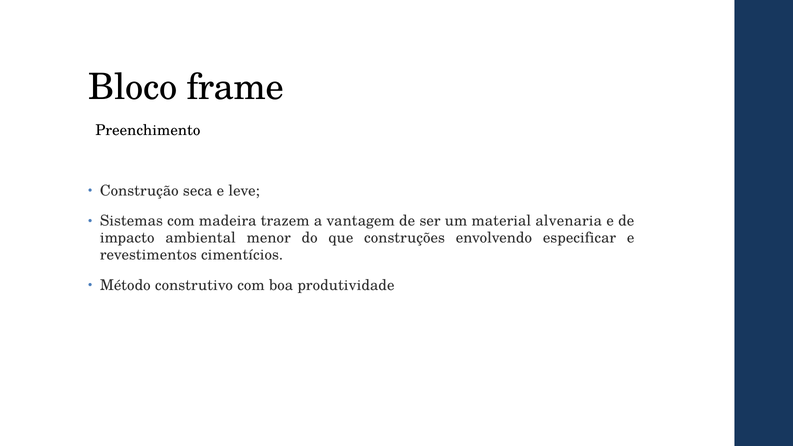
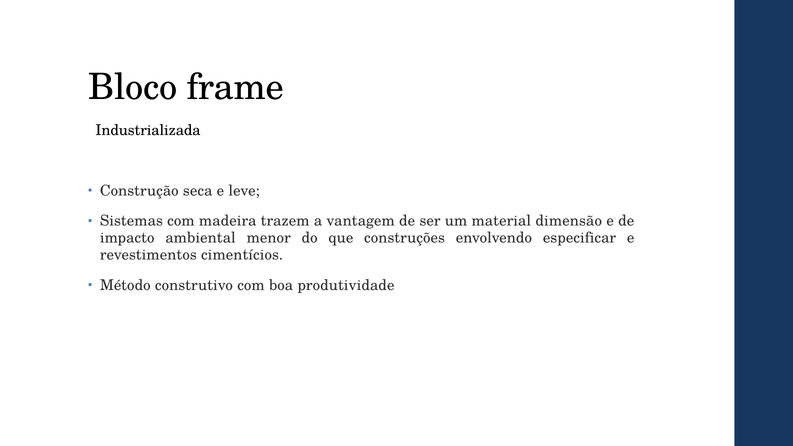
Preenchimento: Preenchimento -> Industrializada (148, 131)
alvenaria: alvenaria -> dimensão (569, 221)
